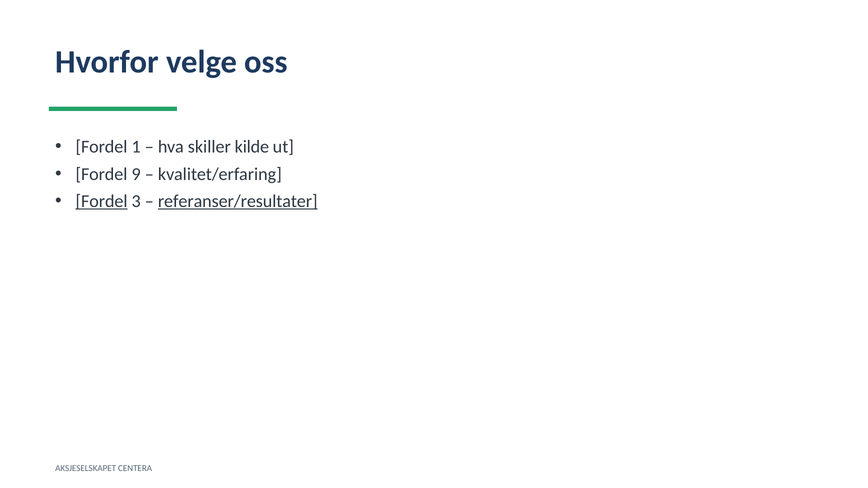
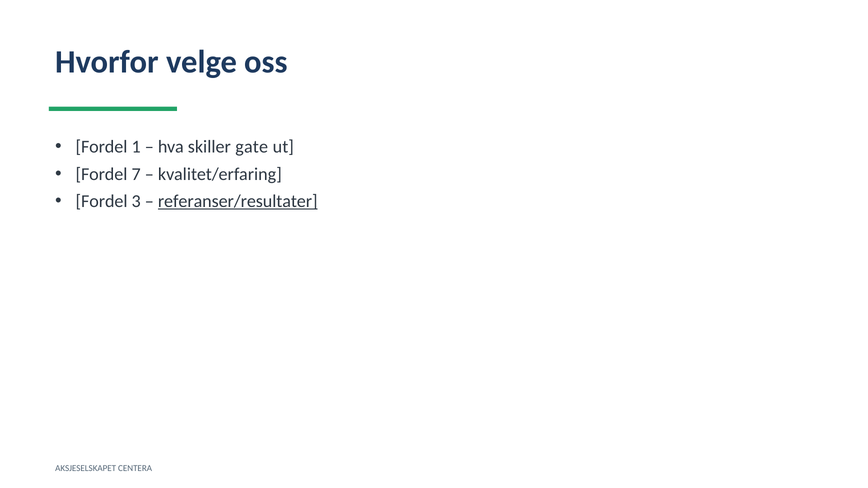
kilde: kilde -> gate (252, 147)
9: 9 -> 7 (136, 174)
Fordel underline: present -> none (102, 201)
